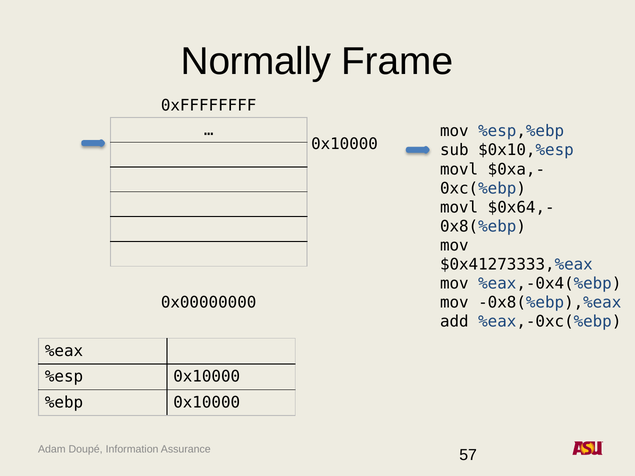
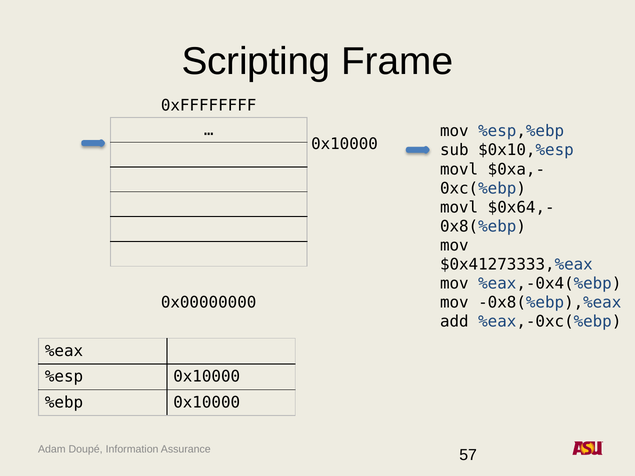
Normally: Normally -> Scripting (256, 61)
